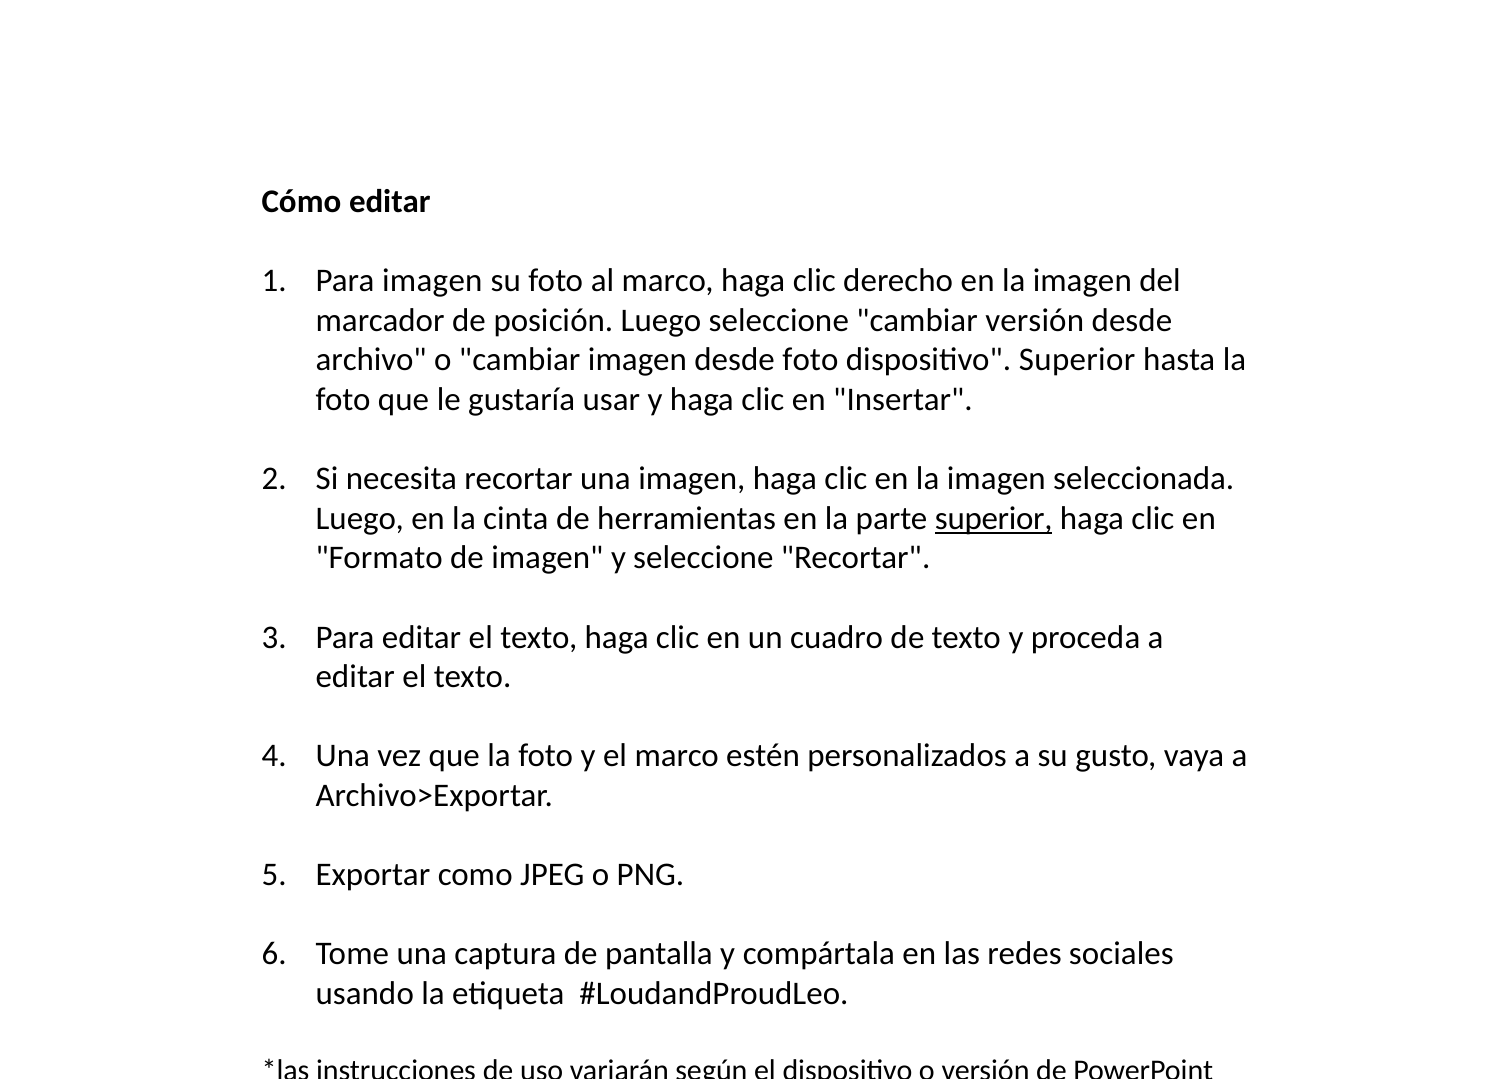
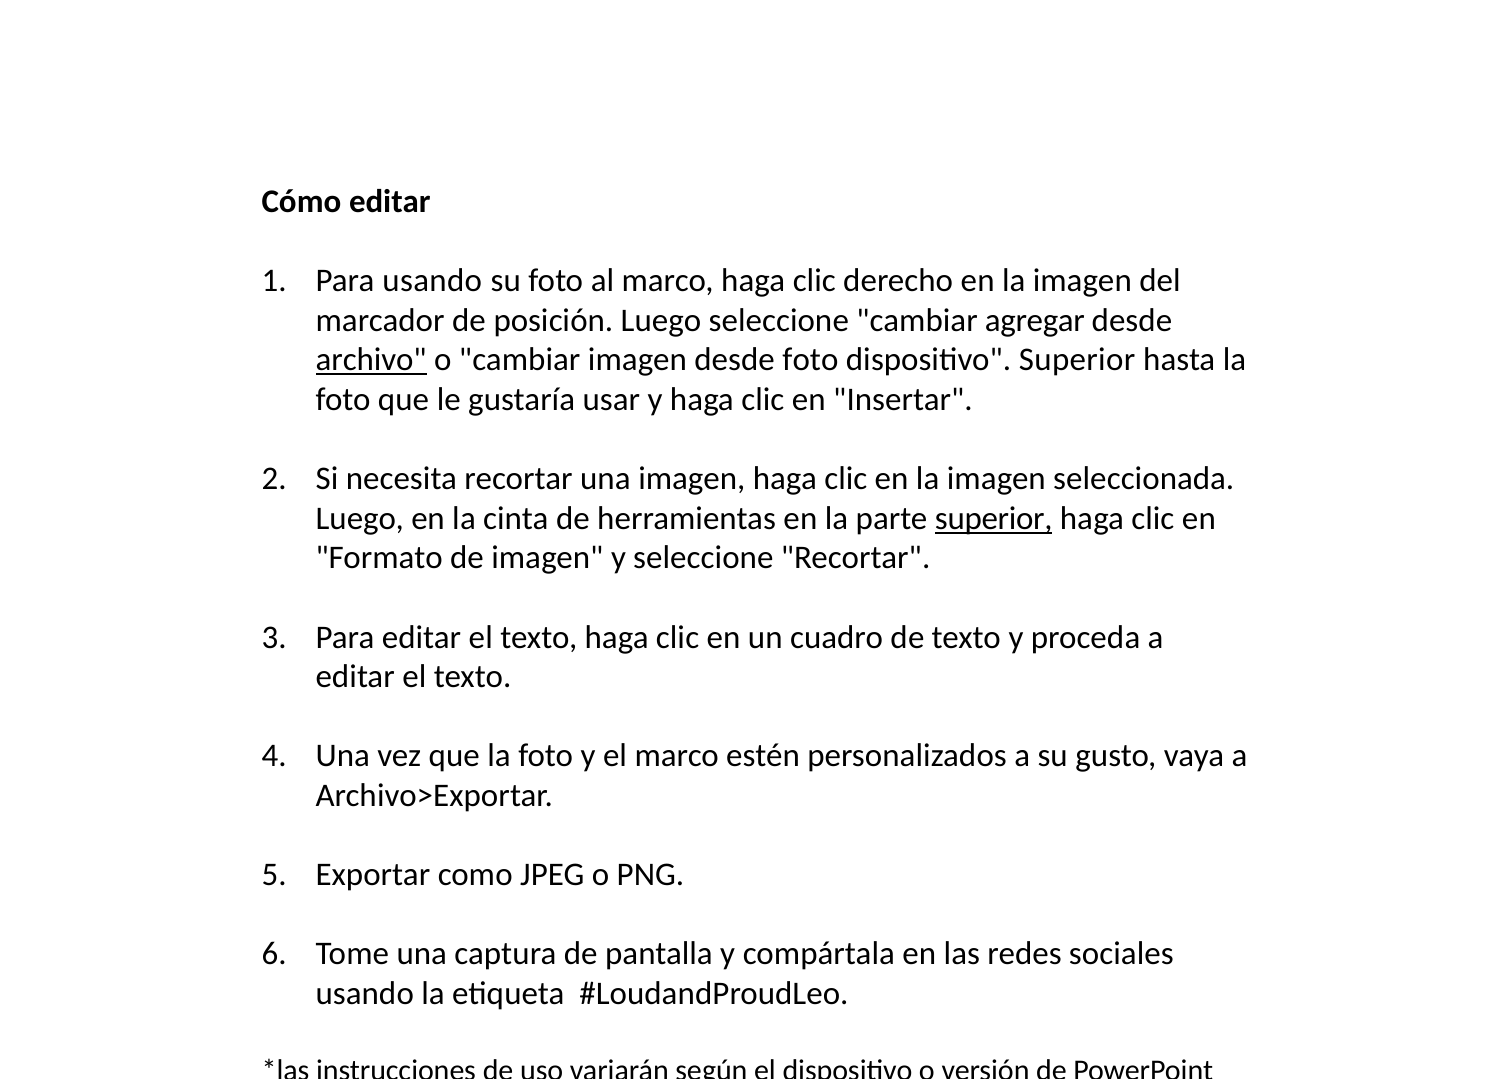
Para imagen: imagen -> usando (432, 281)
cambiar versión: versión -> agregar (1035, 321)
archivo underline: none -> present (371, 360)
